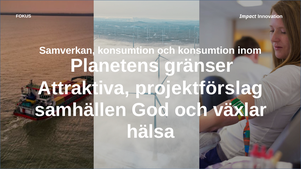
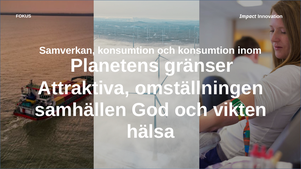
projektförslag: projektförslag -> omställningen (199, 88)
växlar: växlar -> vikten (240, 110)
